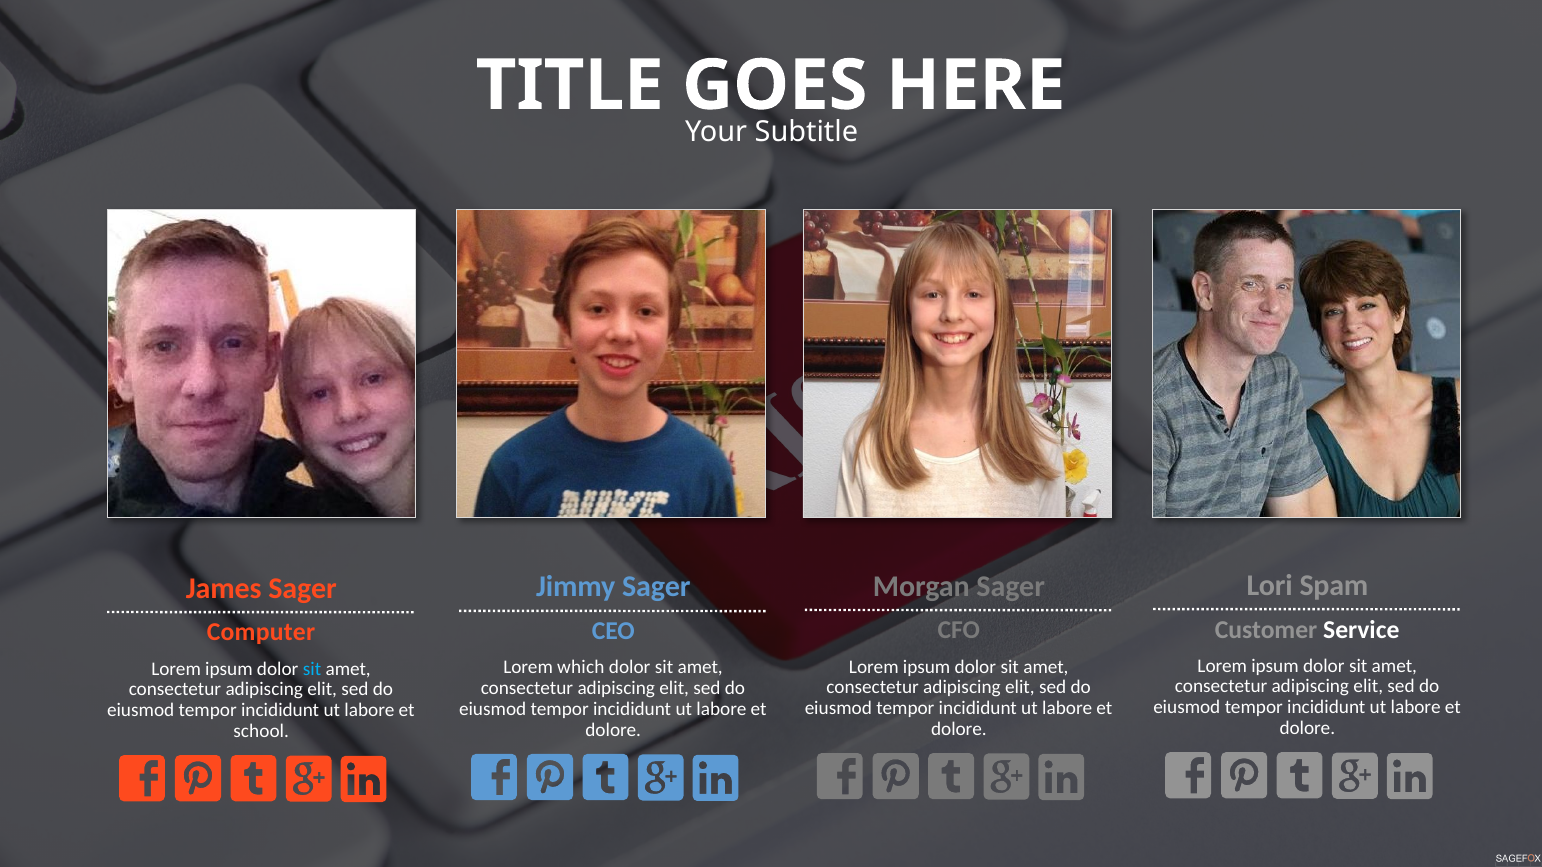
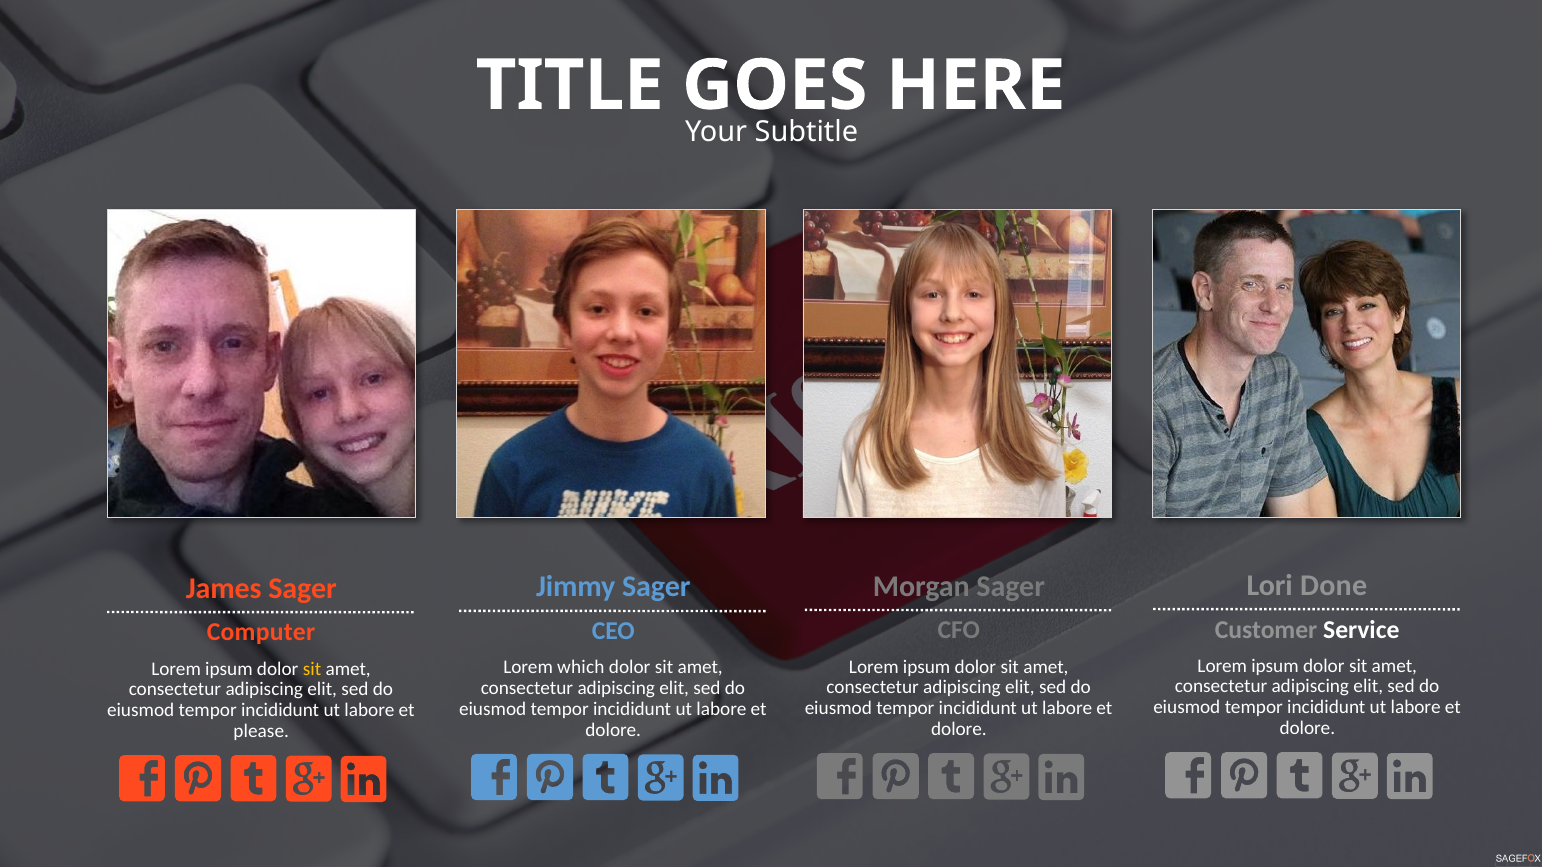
Spam: Spam -> Done (1334, 585)
sit colour: light blue -> yellow (312, 669)
school: school -> please (261, 731)
